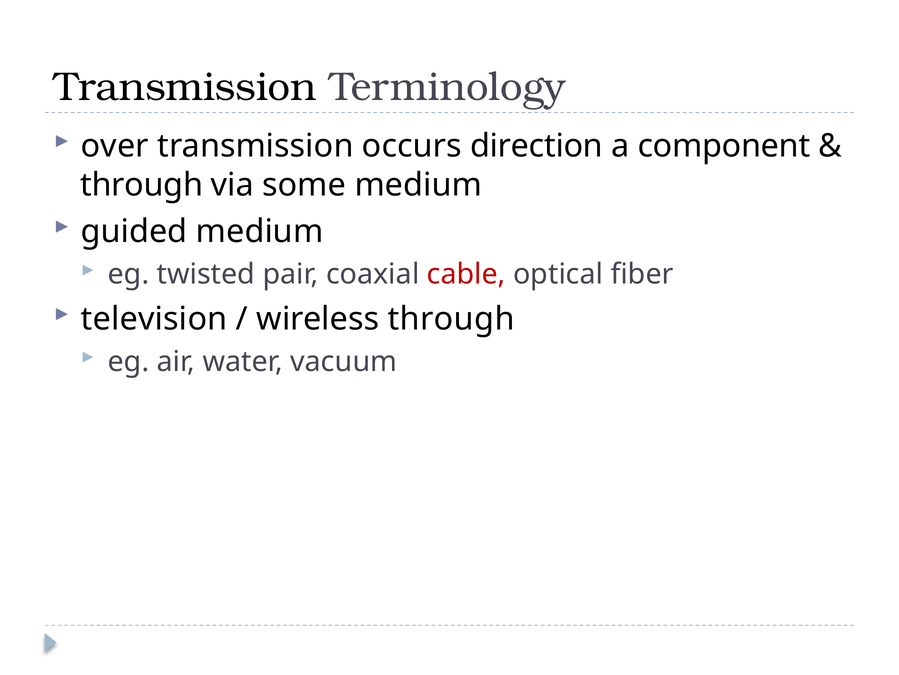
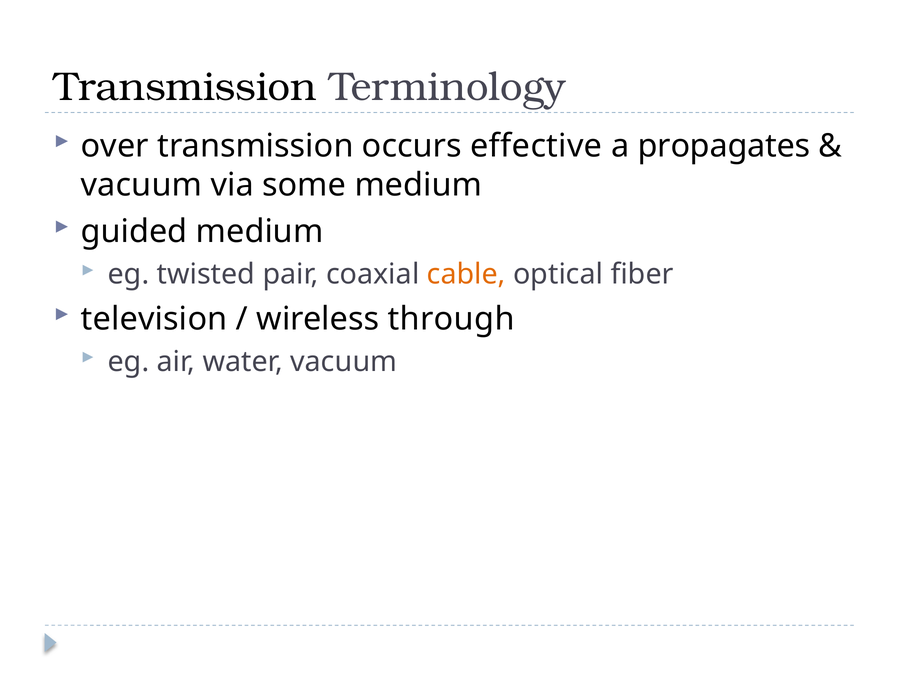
direction: direction -> effective (536, 146)
component: component -> propagates (724, 146)
through: through -> vacuum (141, 185)
cable colour: red -> orange (466, 274)
